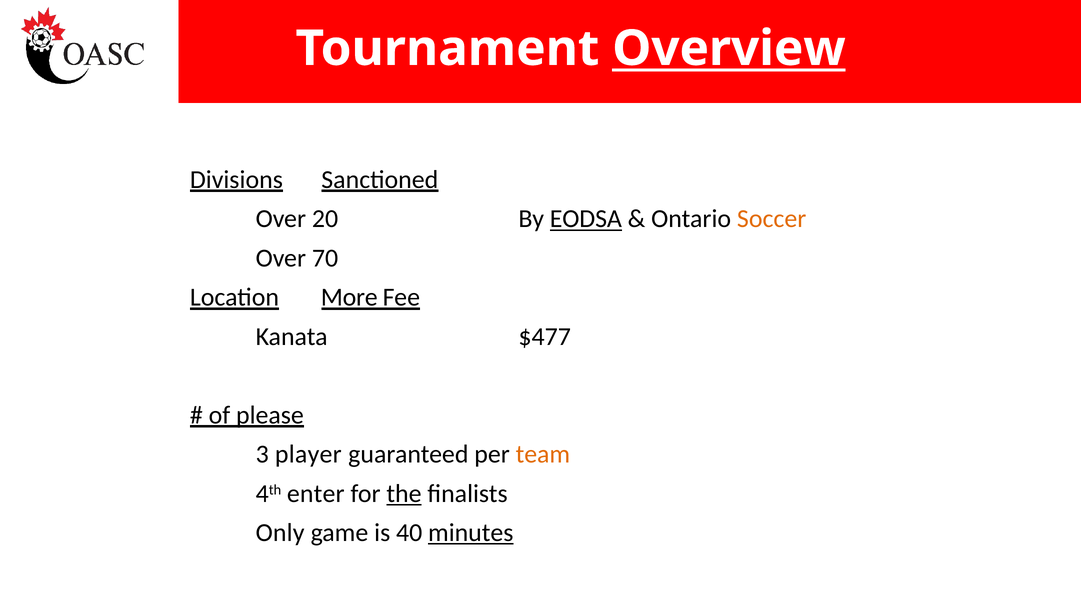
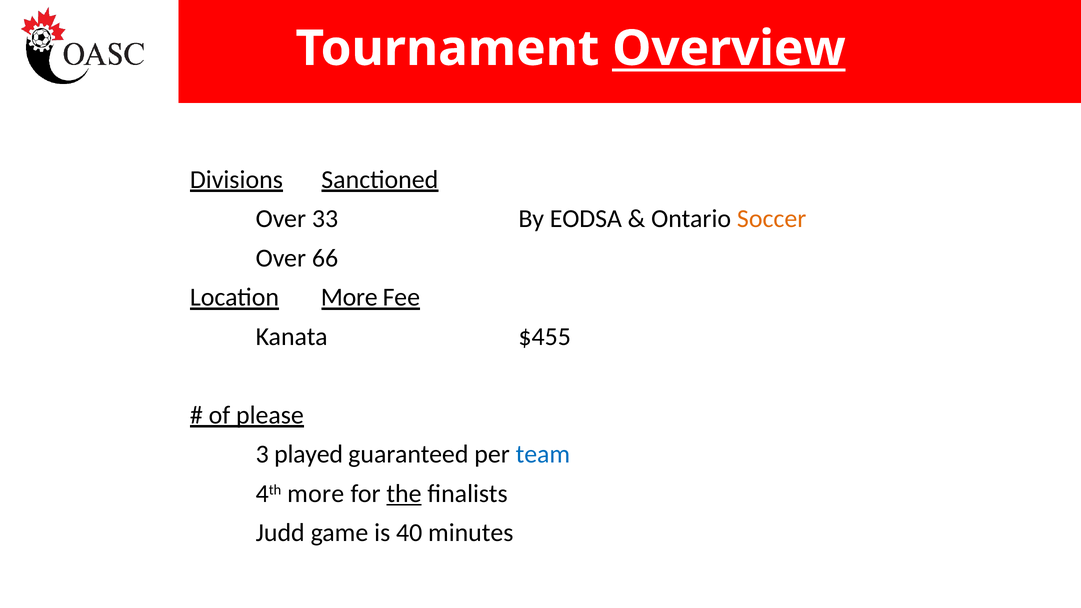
20: 20 -> 33 (325, 219)
EODSA underline: present -> none (586, 219)
70: 70 -> 66 (325, 258)
$477: $477 -> $455 (545, 337)
player: player -> played (309, 454)
team colour: orange -> blue (543, 454)
4th enter: enter -> more (316, 494)
Only: Only -> Judd (280, 533)
minutes underline: present -> none (471, 533)
